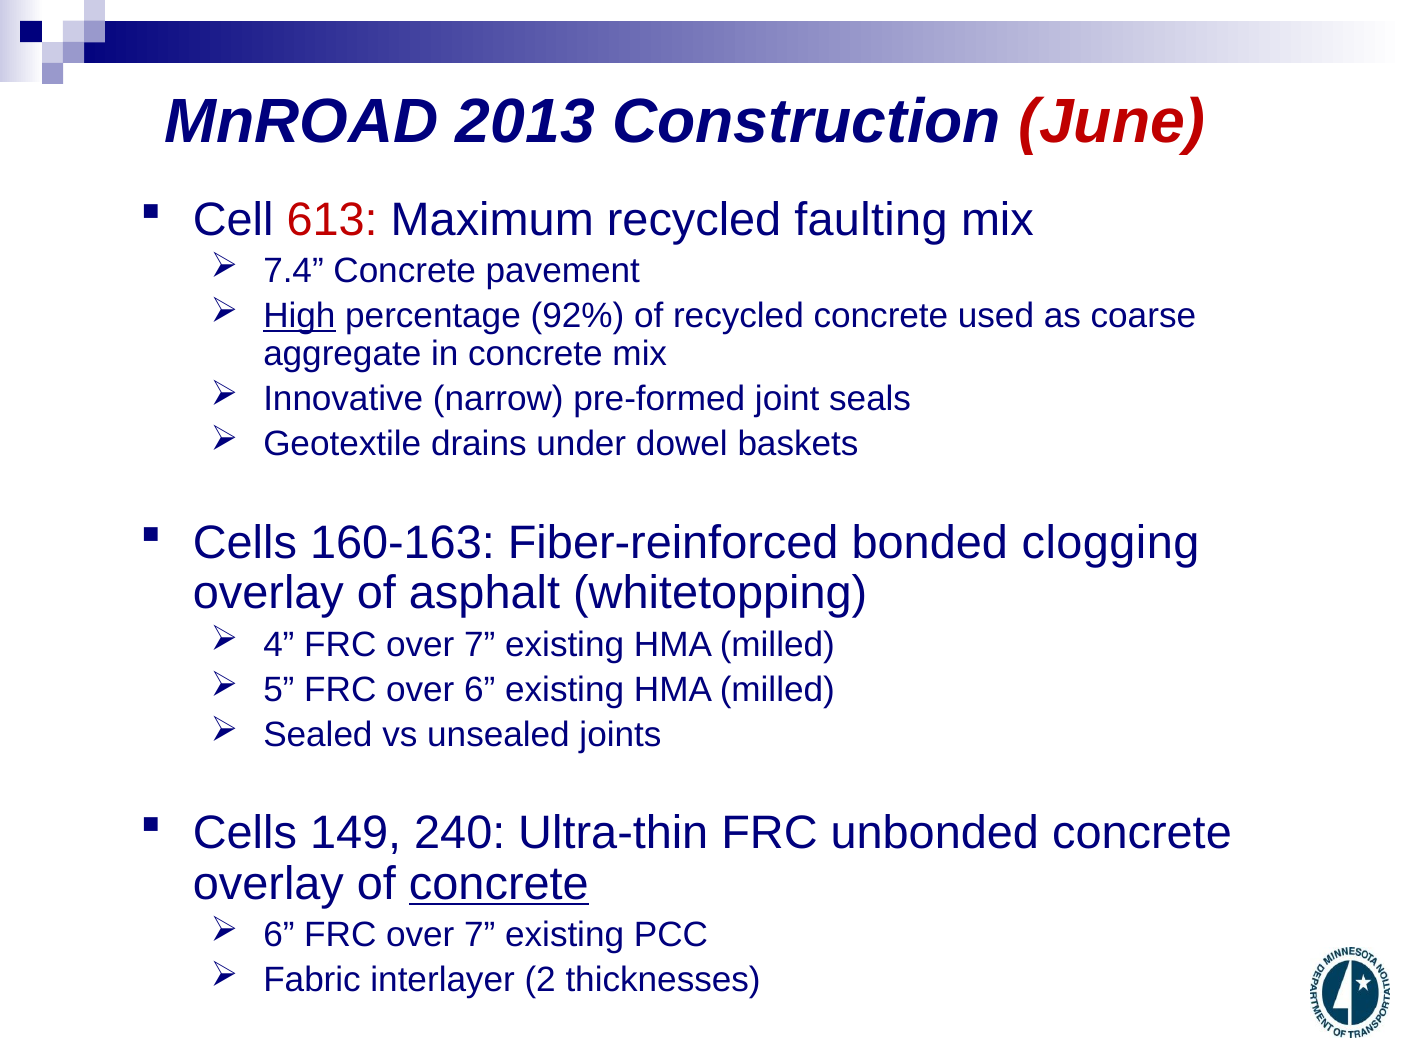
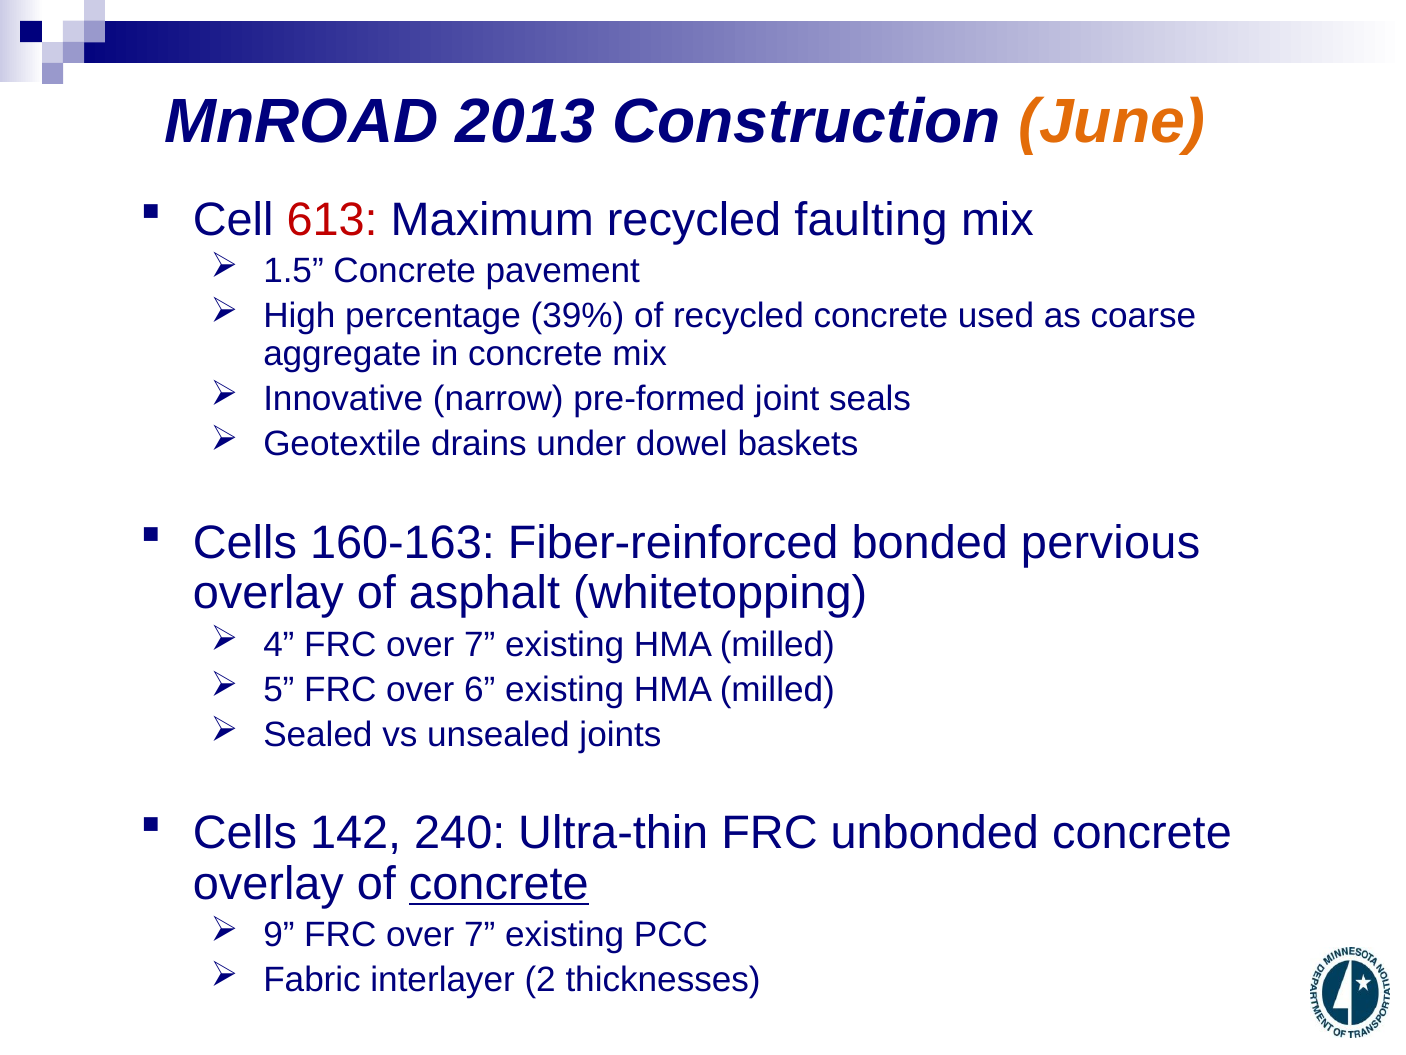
June colour: red -> orange (1112, 122)
7.4: 7.4 -> 1.5 (293, 271)
High underline: present -> none (299, 316)
92%: 92% -> 39% (577, 316)
clogging: clogging -> pervious (1111, 542)
149: 149 -> 142 (356, 833)
6: 6 -> 9 (279, 935)
